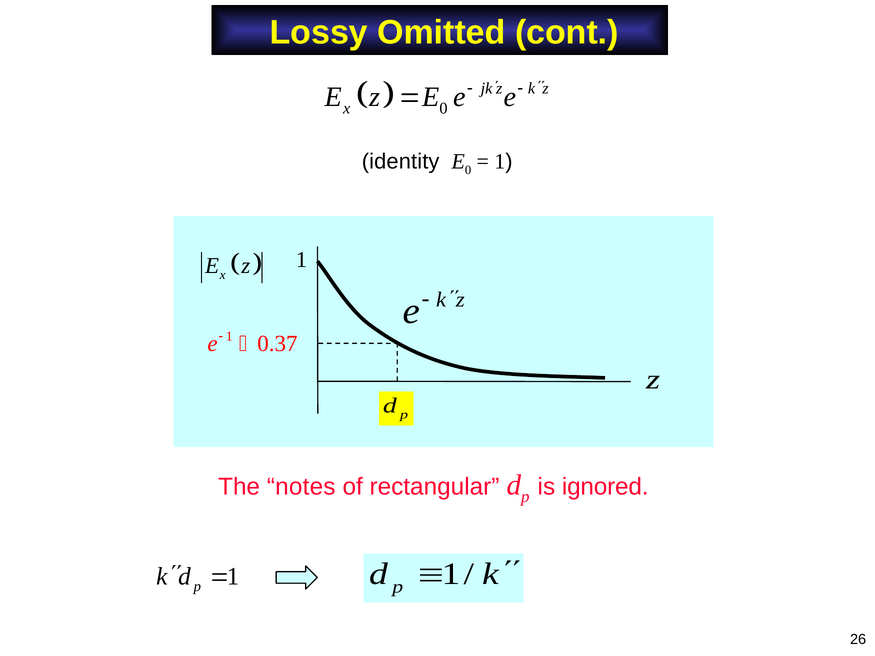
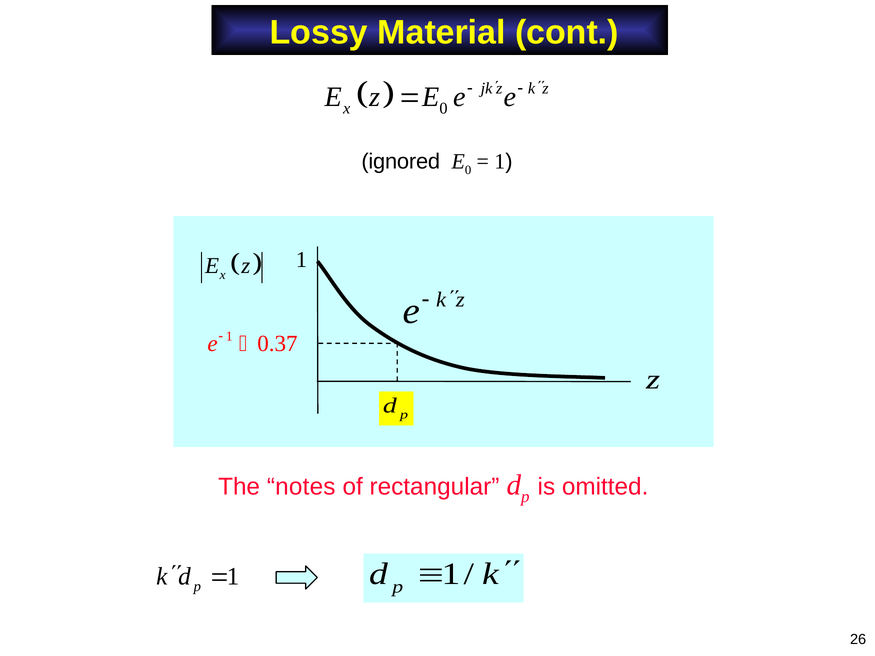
Omitted: Omitted -> Material (441, 32)
identity: identity -> ignored (401, 162)
ignored: ignored -> omitted (605, 487)
